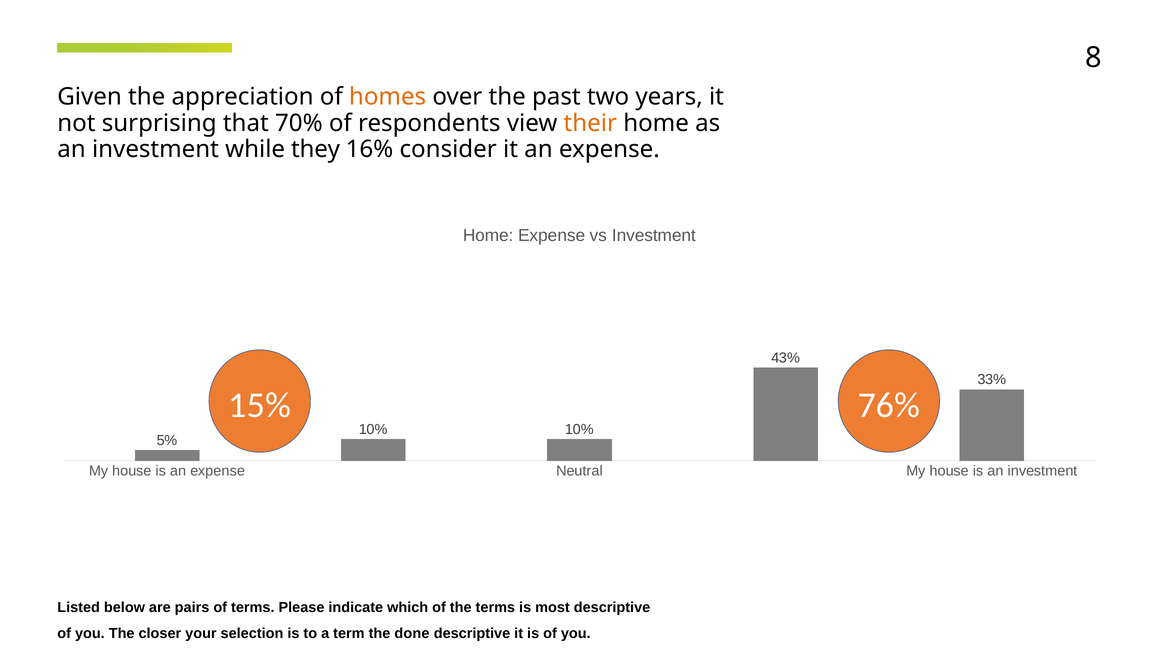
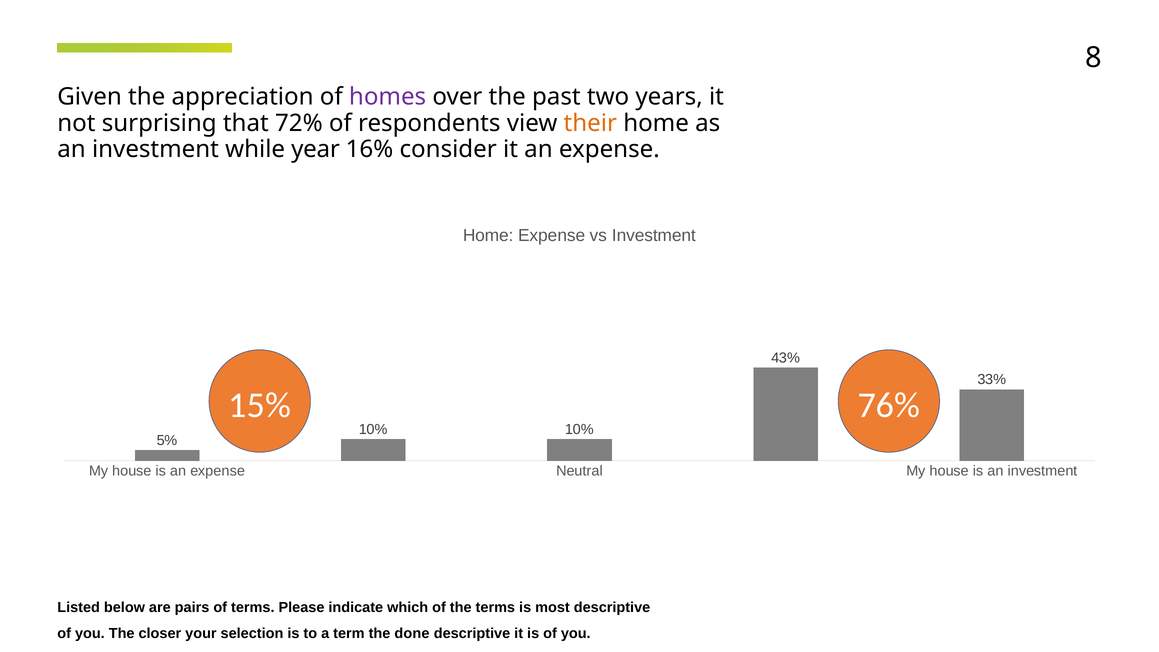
homes colour: orange -> purple (388, 97)
70%: 70% -> 72% (299, 123)
they: they -> year (316, 149)
